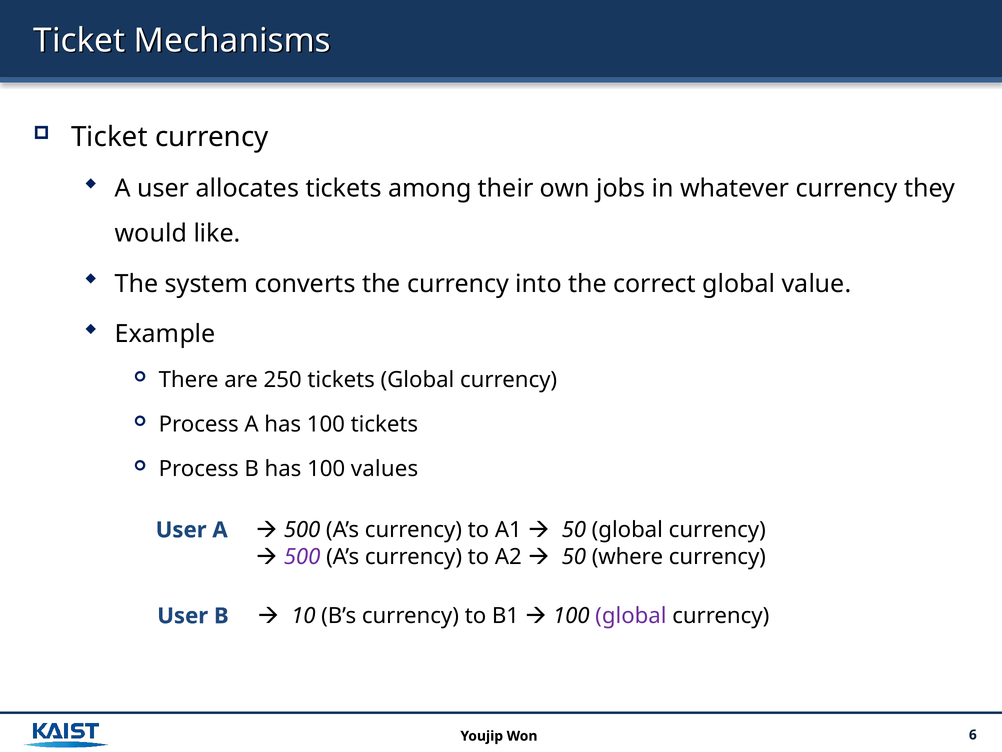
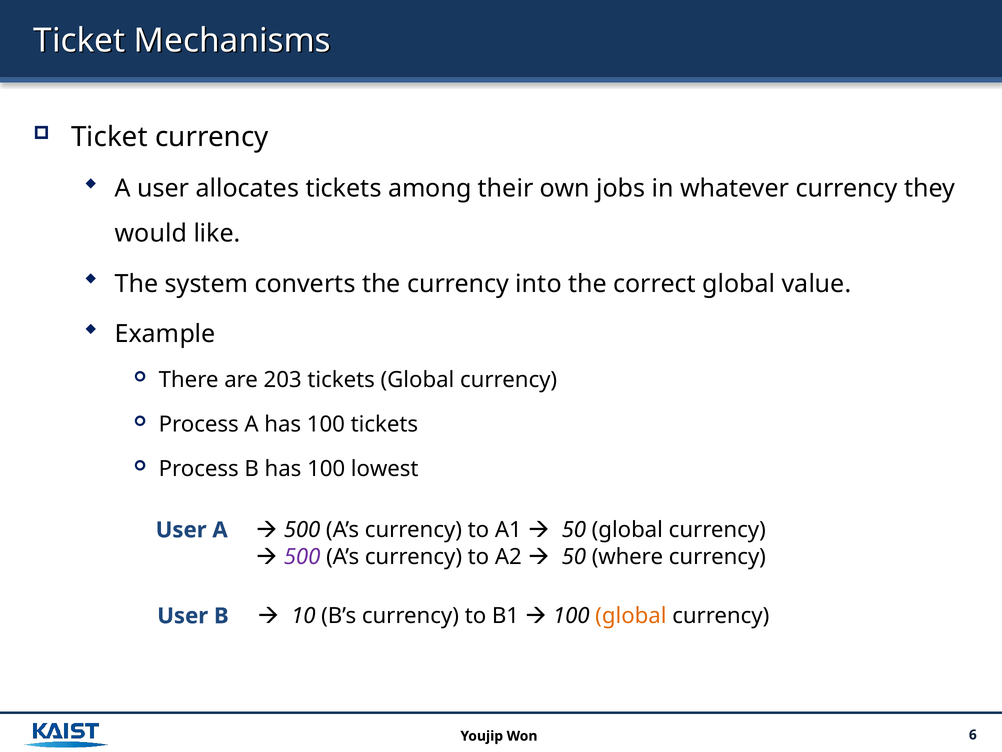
250: 250 -> 203 (283, 380)
values: values -> lowest (385, 469)
global colour: purple -> orange (631, 616)
